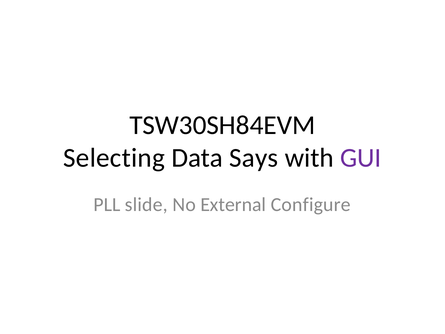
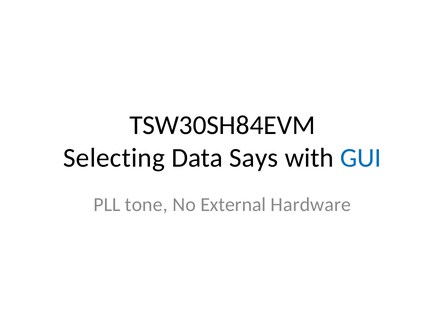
GUI colour: purple -> blue (361, 158)
slide: slide -> tone (146, 205)
Configure: Configure -> Hardware (311, 205)
